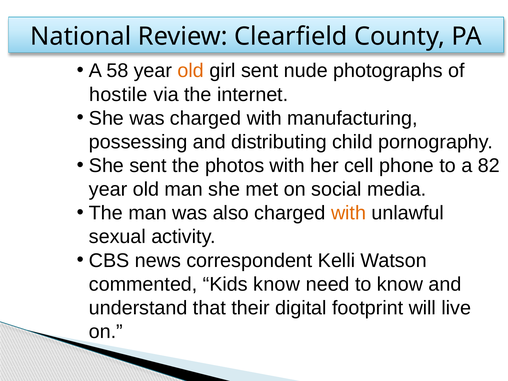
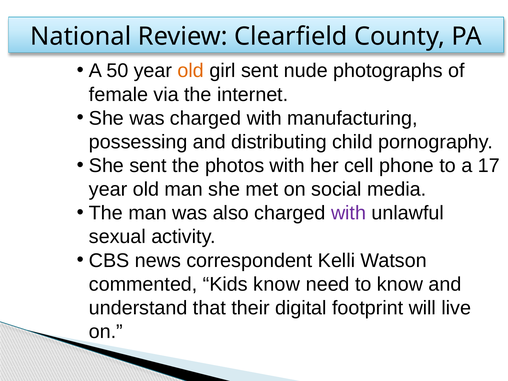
58: 58 -> 50 (117, 71)
hostile: hostile -> female (119, 94)
82: 82 -> 17 (489, 166)
with colour: orange -> purple (349, 213)
